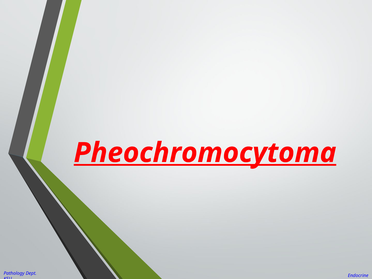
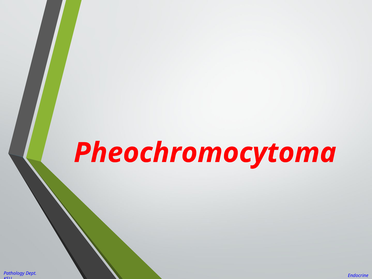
Pheochromocytoma underline: present -> none (205, 153)
